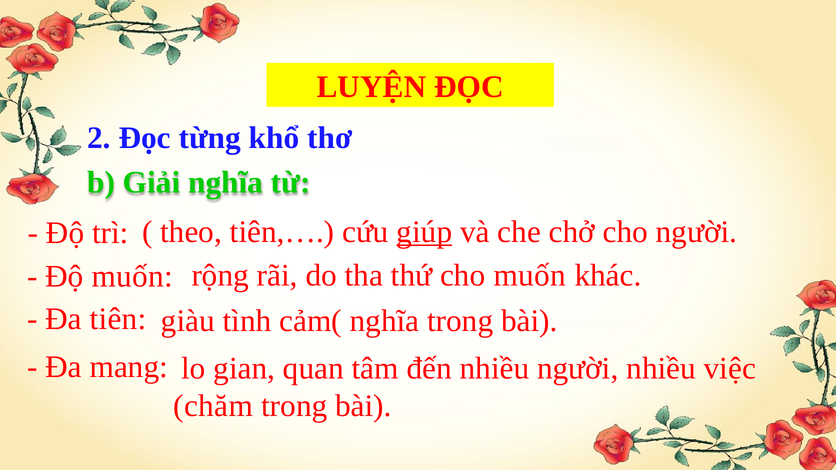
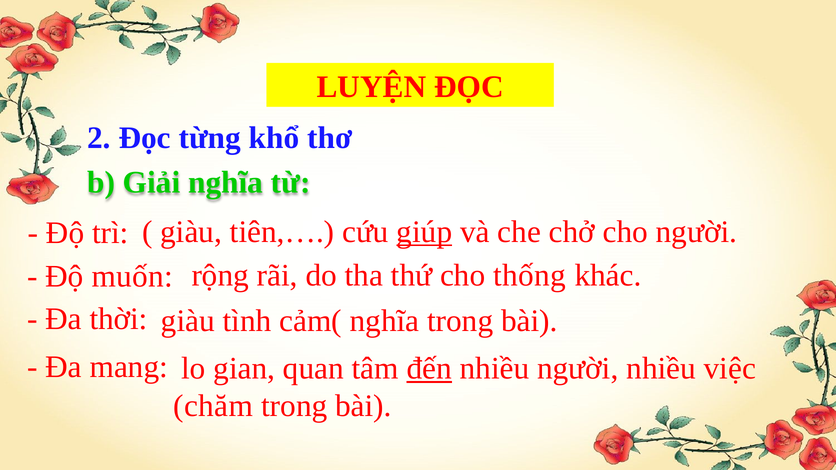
theo: theo -> giàu (191, 232)
cho muốn: muốn -> thống (530, 276)
tiên: tiên -> thời (118, 319)
đến underline: none -> present (429, 369)
